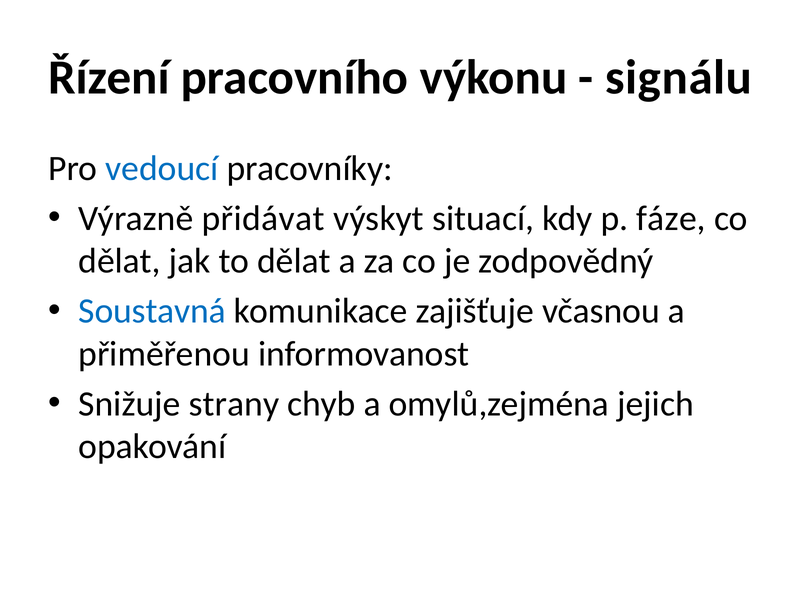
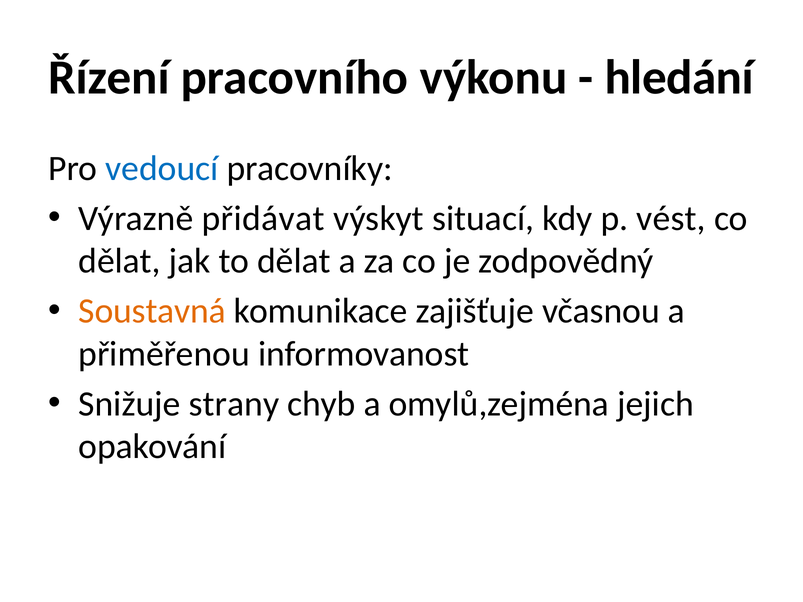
signálu: signálu -> hledání (679, 78)
fáze: fáze -> vést (671, 218)
Soustavná colour: blue -> orange (152, 311)
